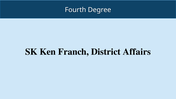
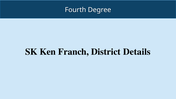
Affairs: Affairs -> Details (137, 52)
